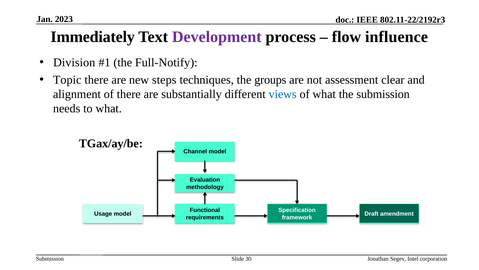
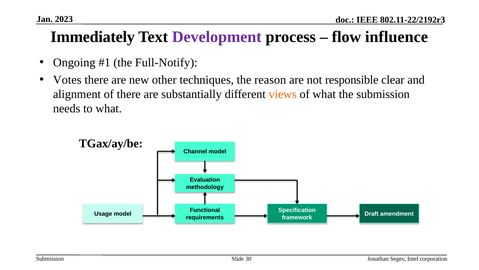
Division: Division -> Ongoing (74, 62)
Topic: Topic -> Votes (67, 80)
steps: steps -> other (164, 80)
groups: groups -> reason (270, 80)
assessment: assessment -> responsible (352, 80)
views colour: blue -> orange (283, 94)
